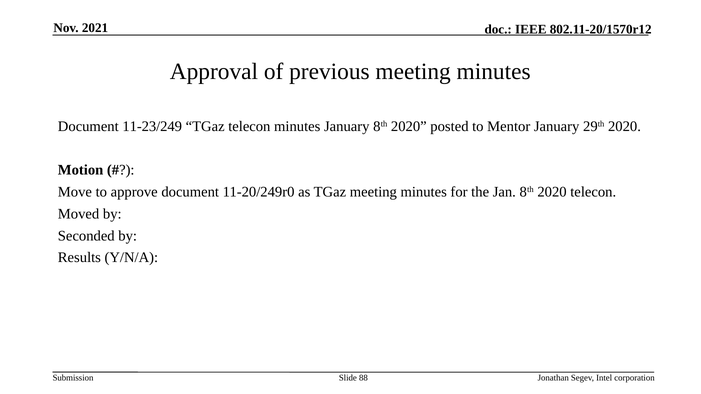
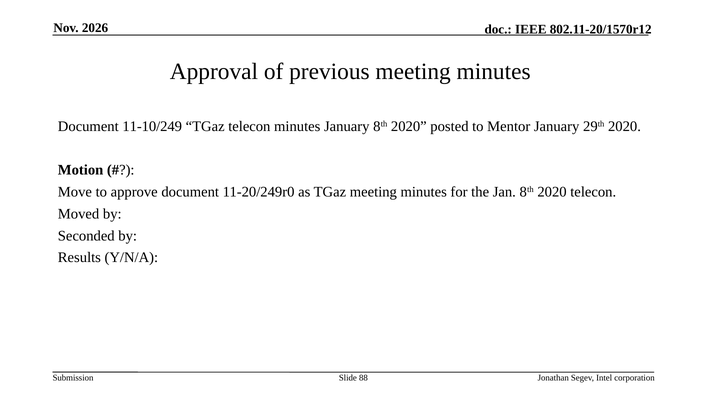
2021: 2021 -> 2026 (95, 28)
11-23/249: 11-23/249 -> 11-10/249 (152, 126)
